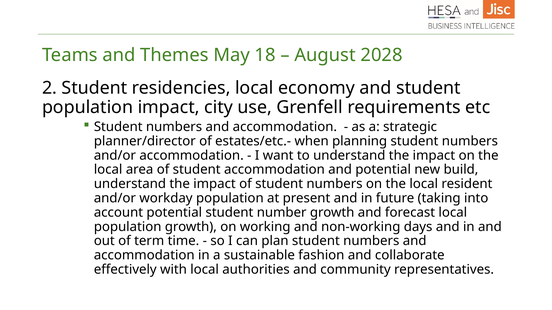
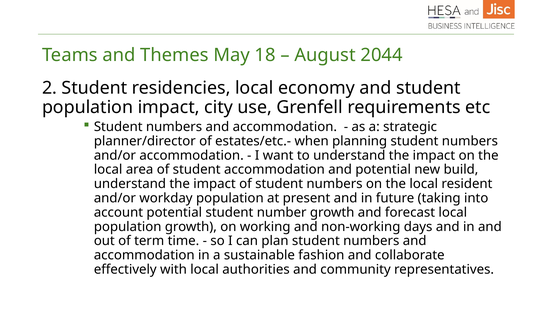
2028: 2028 -> 2044 (382, 55)
